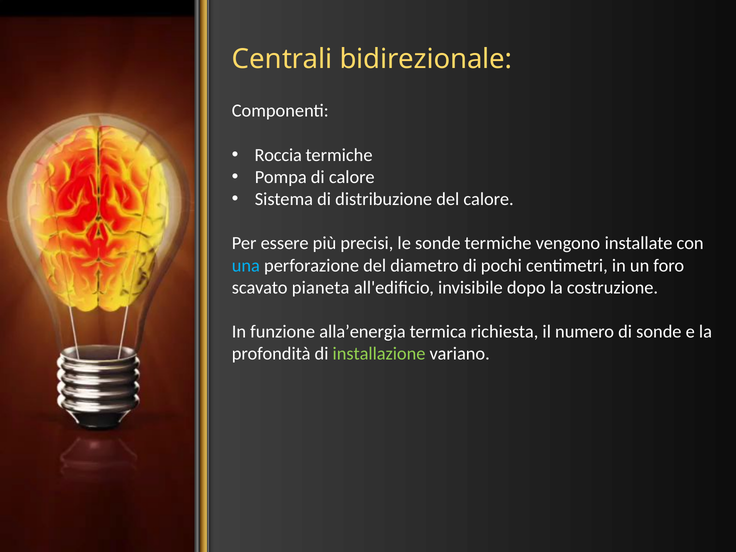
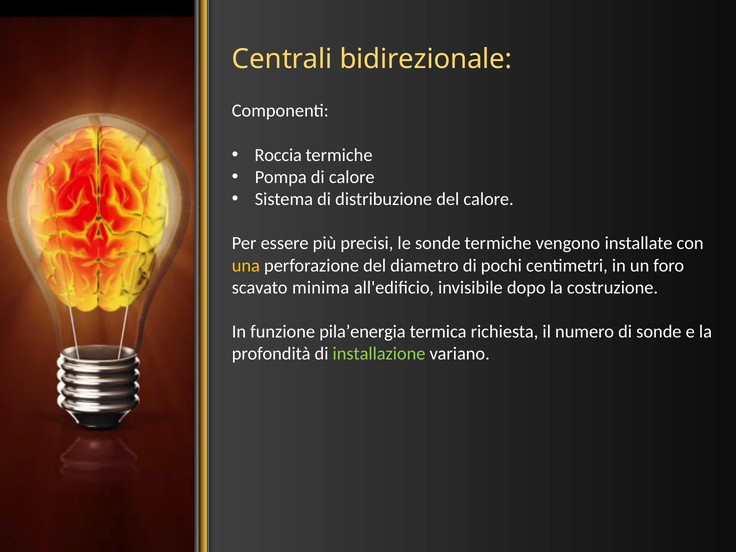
una colour: light blue -> yellow (246, 265)
pianeta: pianeta -> minima (321, 288)
alla’energia: alla’energia -> pila’energia (362, 332)
